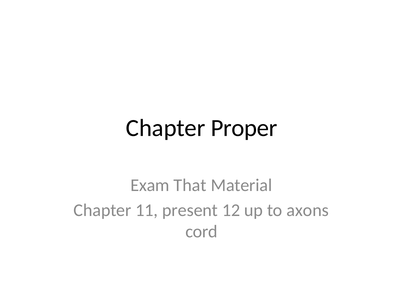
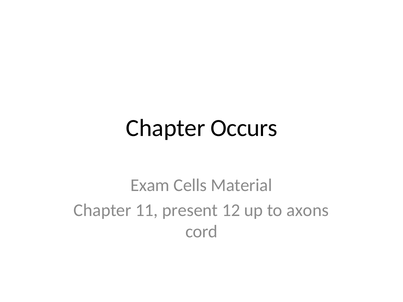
Proper: Proper -> Occurs (244, 128)
That: That -> Cells (190, 185)
